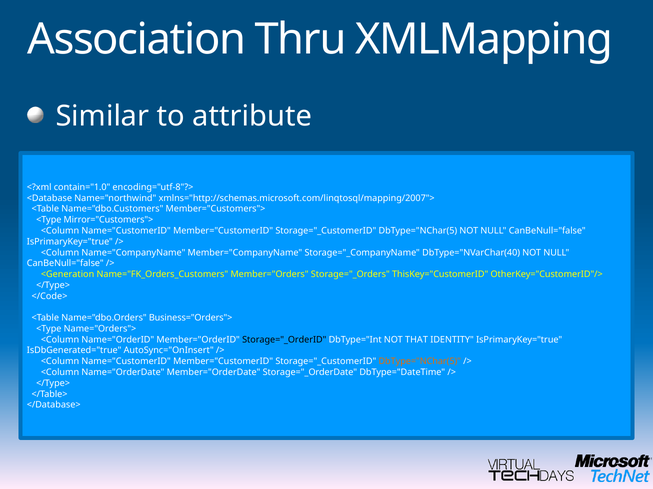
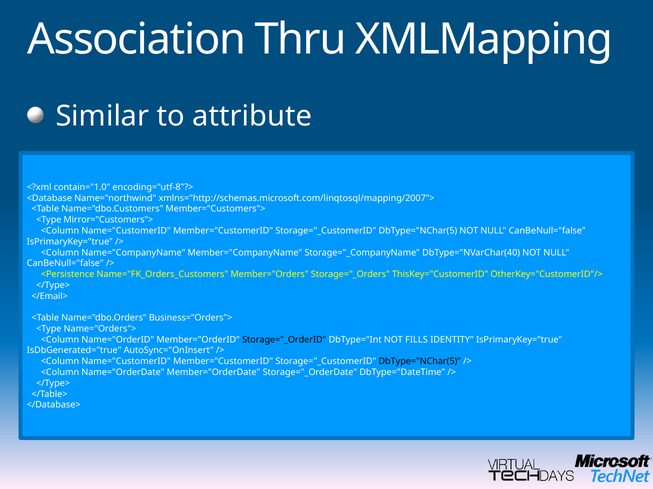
<Generation: <Generation -> <Persistence (68, 275)
</Code>: </Code> -> </Email> (50, 297)
THAT: THAT -> FILLS (416, 340)
DbType="NChar(5 colour: orange -> black (420, 362)
